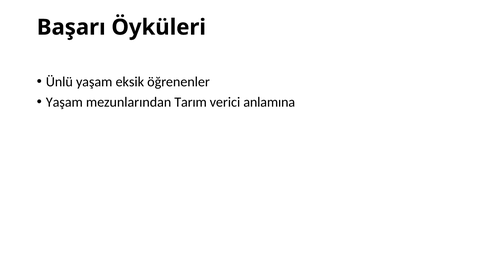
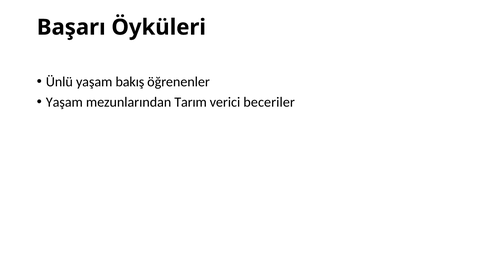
eksik: eksik -> bakış (130, 82)
anlamına: anlamına -> beceriler (269, 102)
